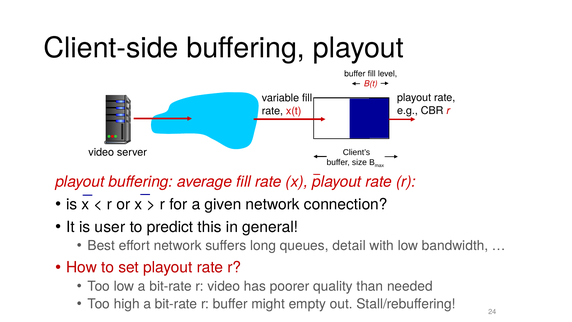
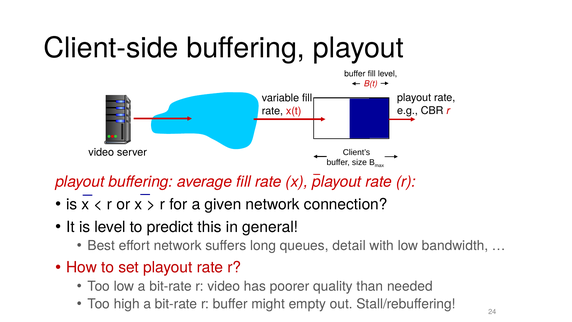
is user: user -> level (110, 227)
